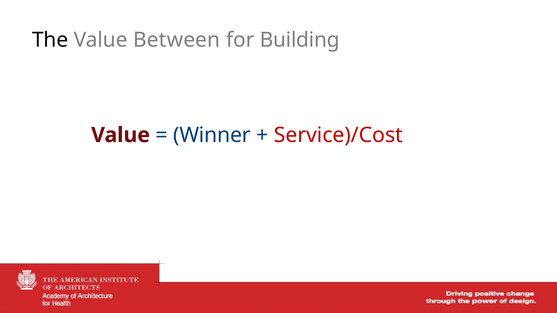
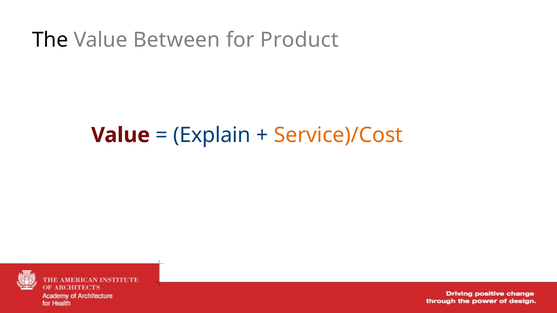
Building: Building -> Product (299, 40)
Winner: Winner -> Explain (212, 135)
Service)/Cost colour: red -> orange (338, 135)
